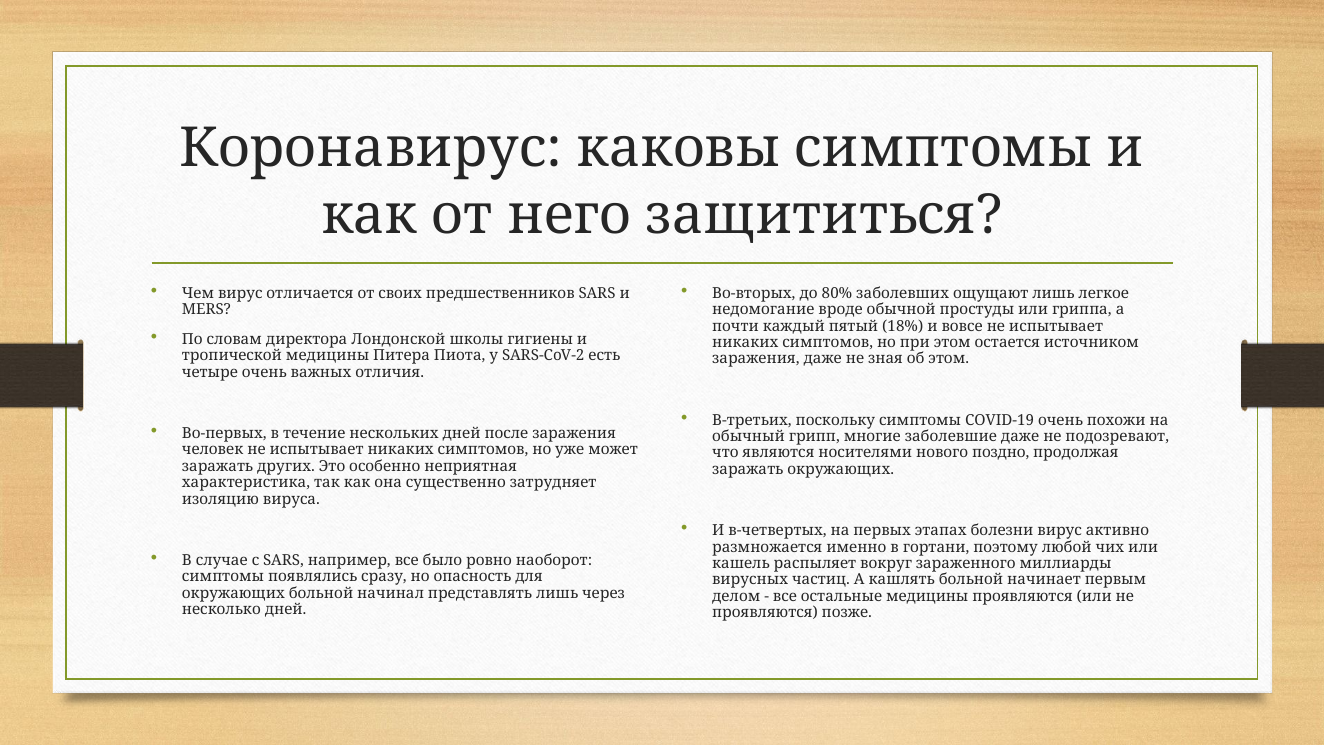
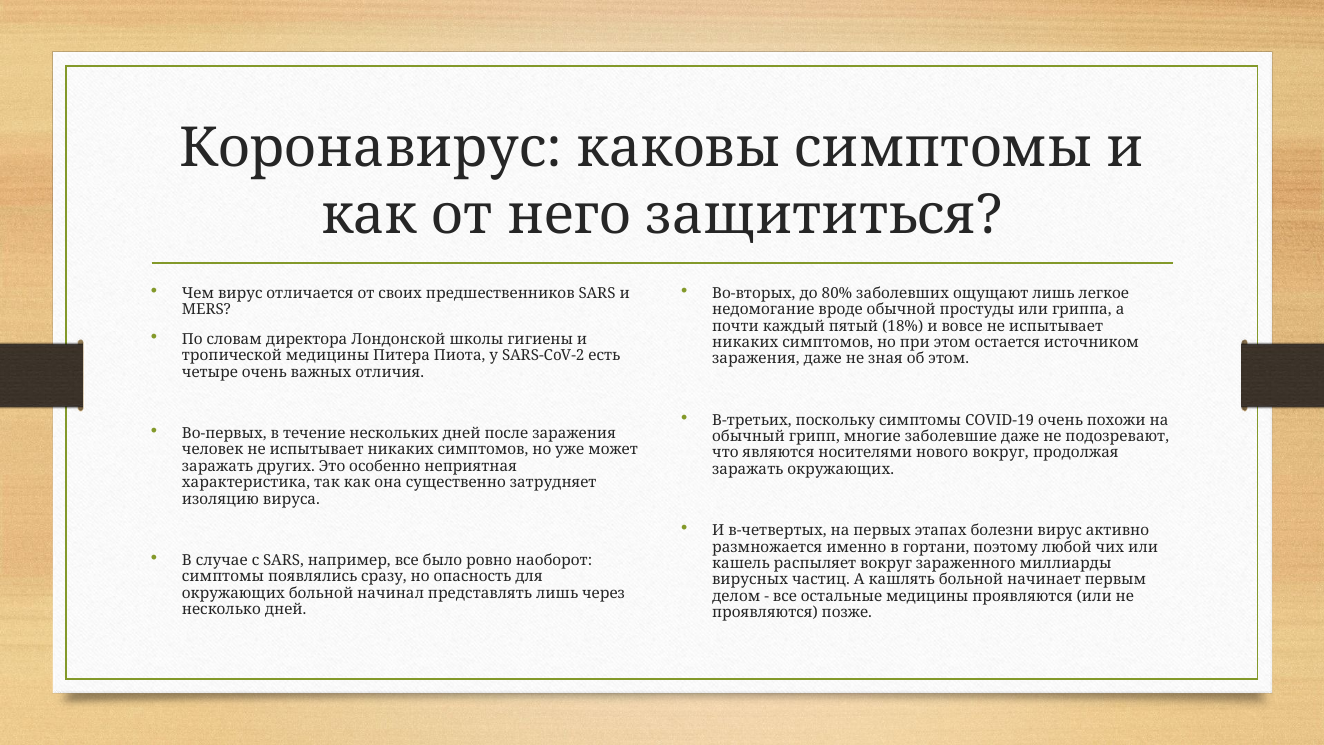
нового поздно: поздно -> вокруг (1001, 453)
